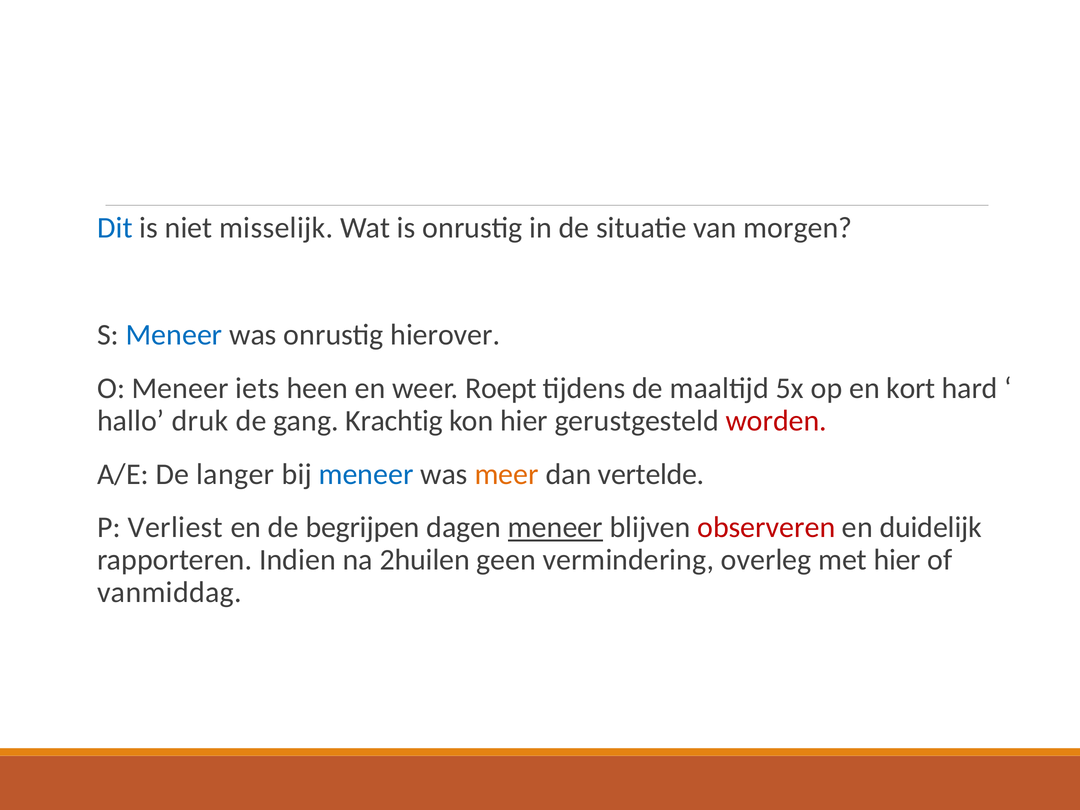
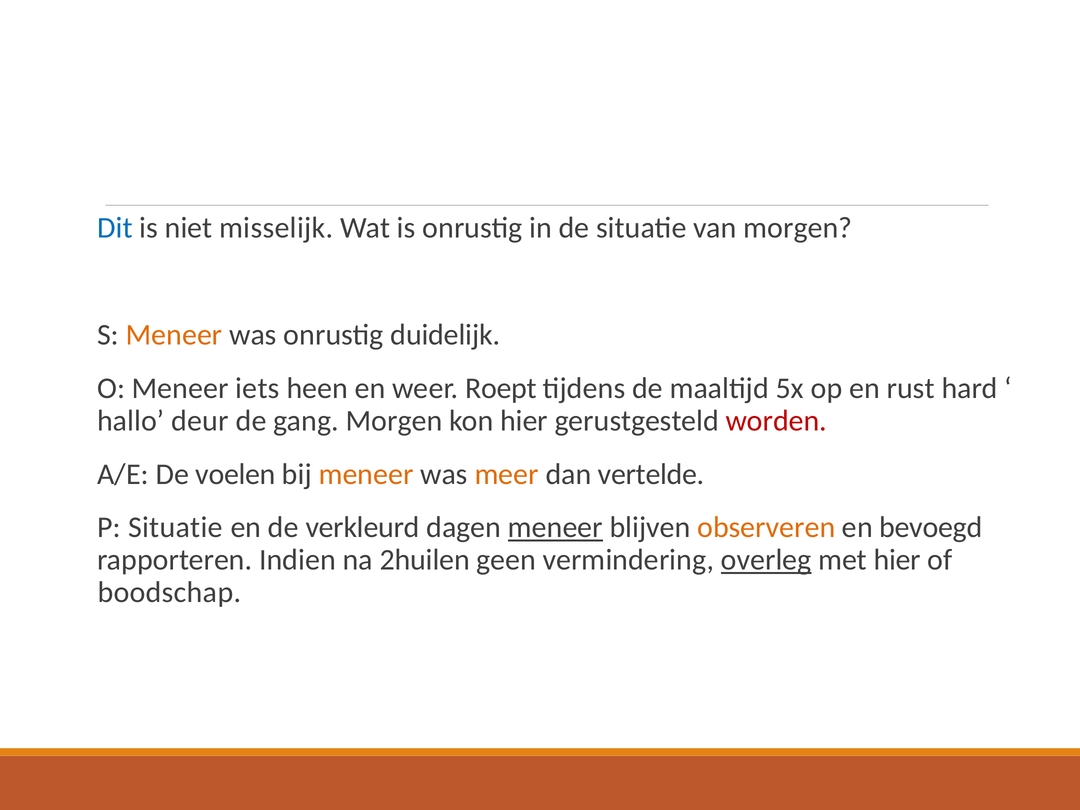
Meneer colour: blue -> orange (174, 335)
hierover: hierover -> duidelijk (445, 335)
kort: kort -> rust (911, 388)
druk: druk -> deur (200, 421)
gang Krachtig: Krachtig -> Morgen (394, 421)
langer: langer -> voelen (236, 474)
meneer colour: blue -> orange (366, 474)
P Verliest: Verliest -> Situatie (175, 528)
begrijpen: begrijpen -> verkleurd (363, 528)
observeren colour: red -> orange (766, 528)
duidelijk: duidelijk -> bevoegd (931, 528)
overleg underline: none -> present (766, 560)
vanmiddag: vanmiddag -> boodschap (169, 592)
